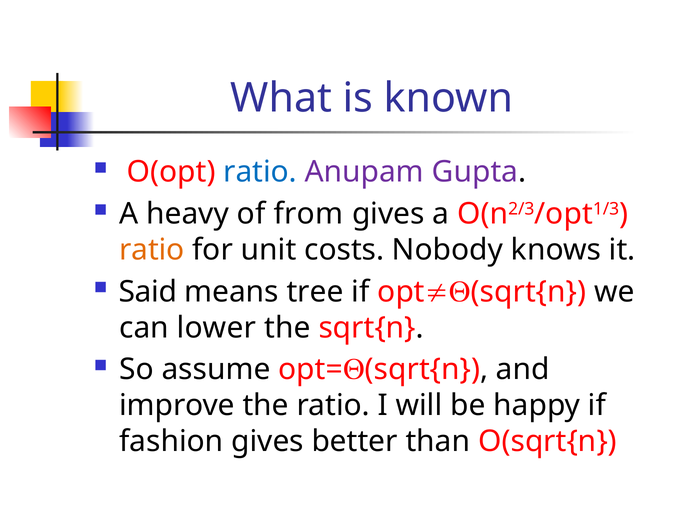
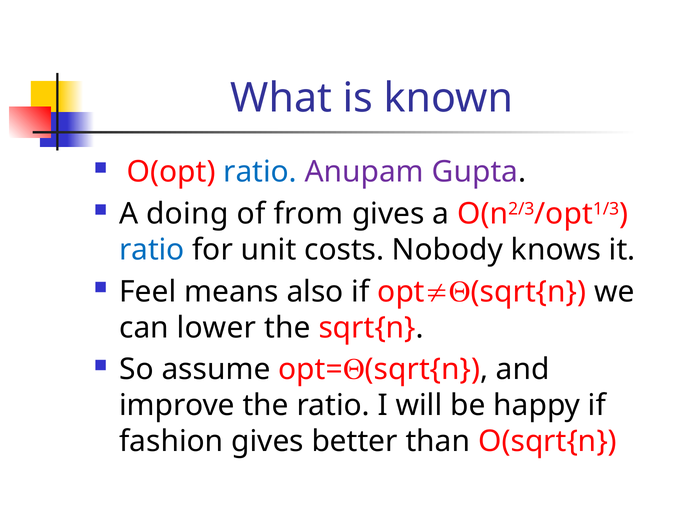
heavy: heavy -> doing (187, 214)
ratio colour: orange -> blue (152, 250)
Said: Said -> Feel (148, 292)
tree: tree -> also (315, 292)
